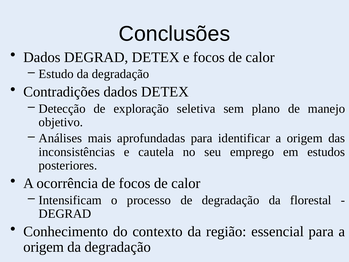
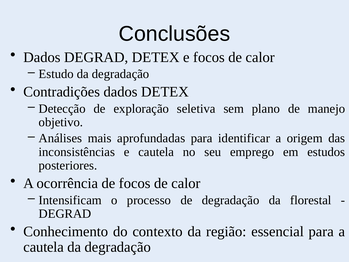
origem: origem -> cautela (44, 247)
